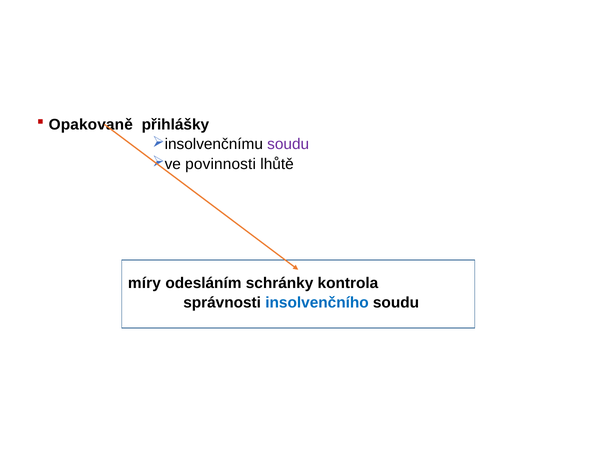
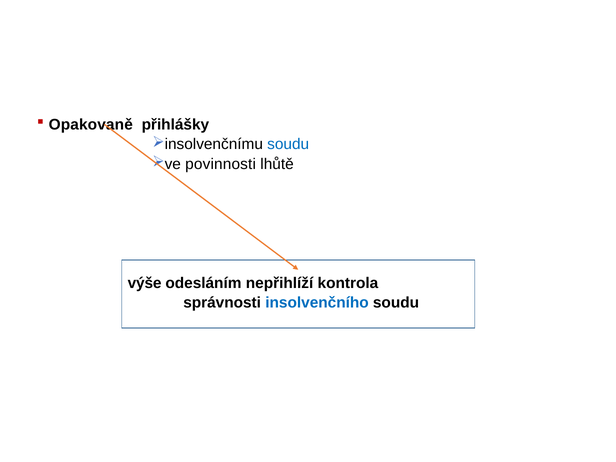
soudu colour: purple -> blue (288, 144)
míry: míry -> výše (145, 283)
schránky: schránky -> nepřihlíží (280, 283)
